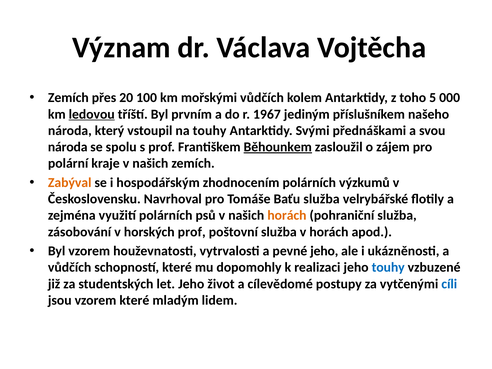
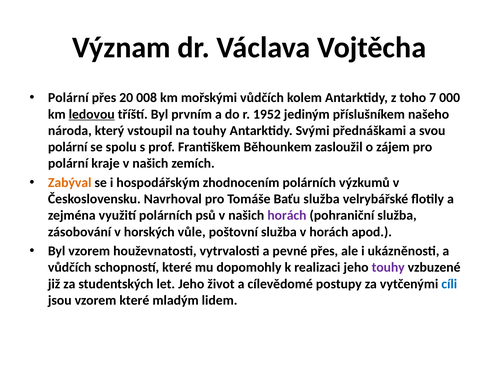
Zemích: Zemích -> Polární (68, 98)
100: 100 -> 008 (147, 98)
5: 5 -> 7 (433, 98)
1967: 1967 -> 1952 (267, 114)
národa: národa -> polární (68, 147)
Běhounkem underline: present -> none (278, 147)
horách colour: orange -> purple (287, 215)
horských prof: prof -> vůle (192, 232)
pevné jeho: jeho -> přes (324, 251)
touhy colour: blue -> purple (388, 267)
